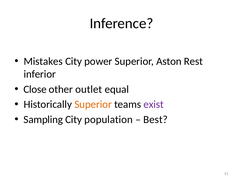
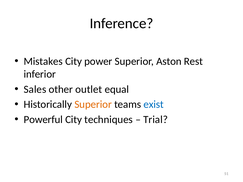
Close: Close -> Sales (35, 89)
exist colour: purple -> blue (154, 105)
Sampling: Sampling -> Powerful (43, 120)
population: population -> techniques (109, 120)
Best: Best -> Trial (156, 120)
